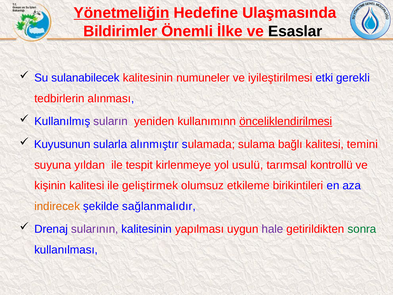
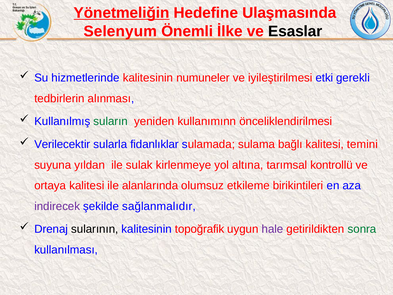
Bildirimler: Bildirimler -> Selenyum (120, 31)
sulanabilecek: sulanabilecek -> hizmetlerinde (86, 78)
suların colour: purple -> green (111, 121)
önceliklendirilmesi underline: present -> none (286, 121)
Kuyusunun: Kuyusunun -> Verilecektir (62, 144)
alınmıştır: alınmıştır -> fidanlıklar (155, 144)
tespit: tespit -> sulak (139, 165)
usulü: usulü -> altına (248, 165)
kişinin: kişinin -> ortaya (50, 185)
geliştirmek: geliştirmek -> alanlarında (150, 185)
indirecek colour: orange -> purple (57, 206)
sularının colour: purple -> black (95, 229)
yapılması: yapılması -> topoğrafik (200, 229)
